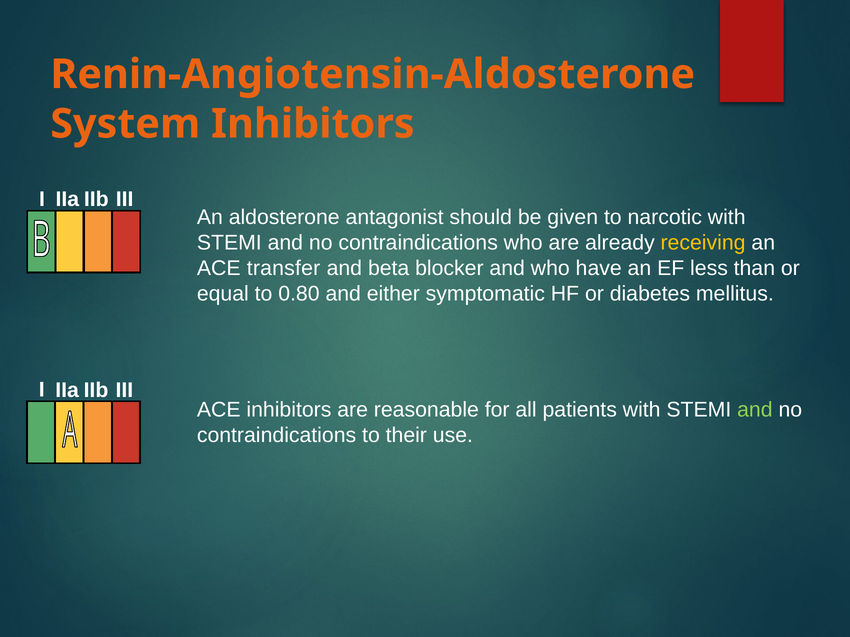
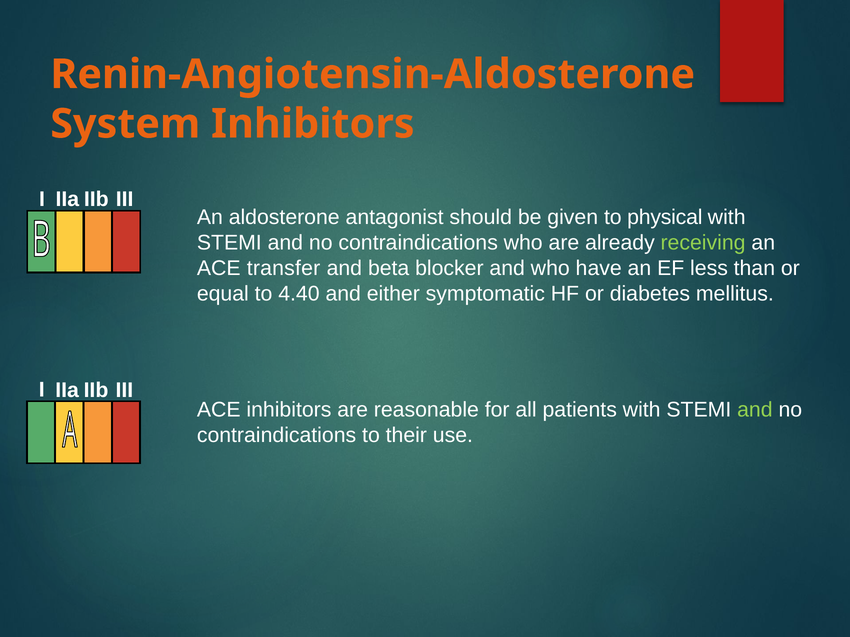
narcotic: narcotic -> physical (665, 218)
receiving colour: yellow -> light green (703, 243)
0.80: 0.80 -> 4.40 (299, 294)
